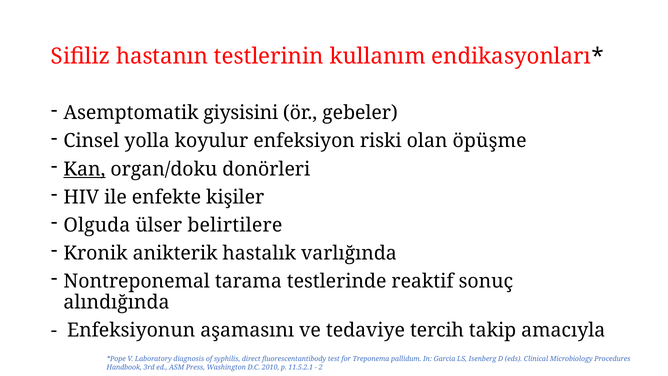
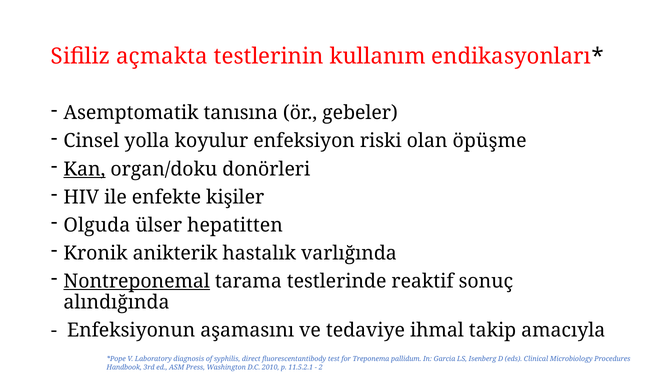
hastanın: hastanın -> açmakta (162, 56)
giysisini: giysisini -> tanısına (241, 113)
belirtilere: belirtilere -> hepatitten (235, 225)
Nontreponemal underline: none -> present (137, 281)
tercih: tercih -> ihmal (437, 330)
